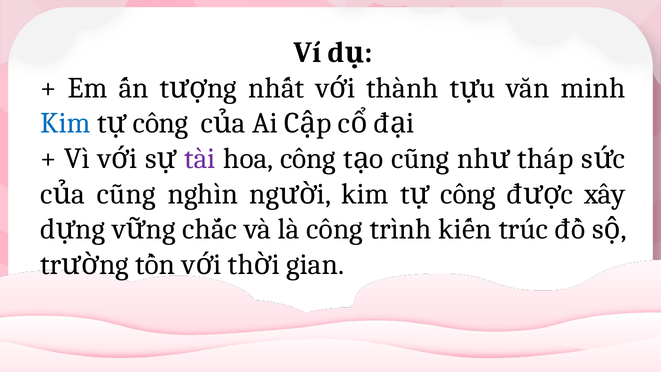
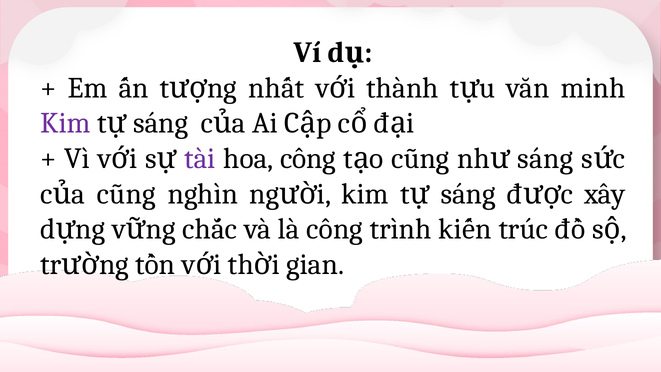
Kim colour: blue -> purple (66, 123)
công: công -> sáng (161, 123)
tháp: tháp -> sáng (545, 159)
công: công -> sáng (468, 194)
